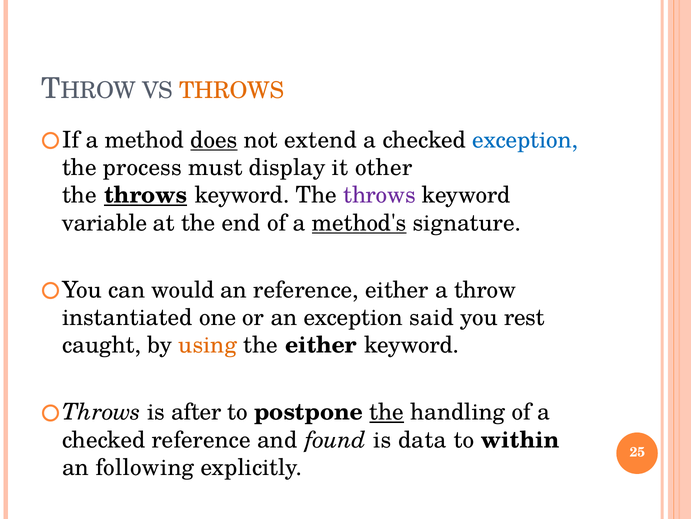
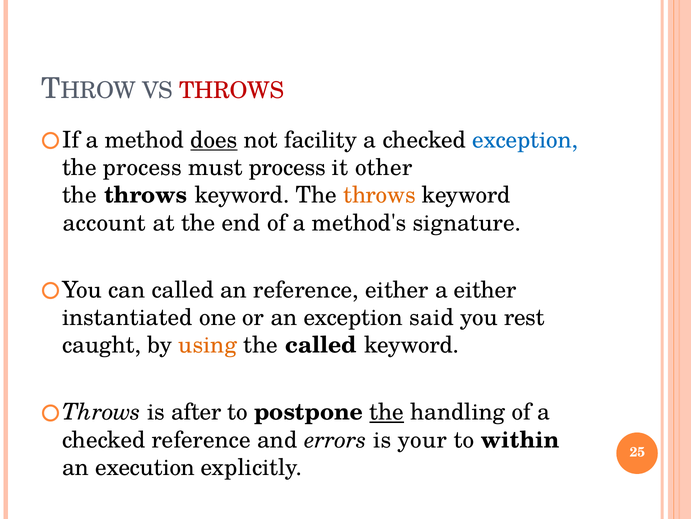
THROWS colour: orange -> red (232, 90)
extend: extend -> facility (321, 140)
must display: display -> process (287, 167)
throws underline: present -> none (146, 195)
throws colour: purple -> orange (379, 195)
variable: variable -> account (104, 223)
method's underline: present -> none (359, 223)
can would: would -> called (183, 290)
a throw: throw -> either (485, 290)
the either: either -> called (321, 345)
found: found -> errors (336, 439)
data: data -> your (422, 439)
following: following -> execution (145, 467)
